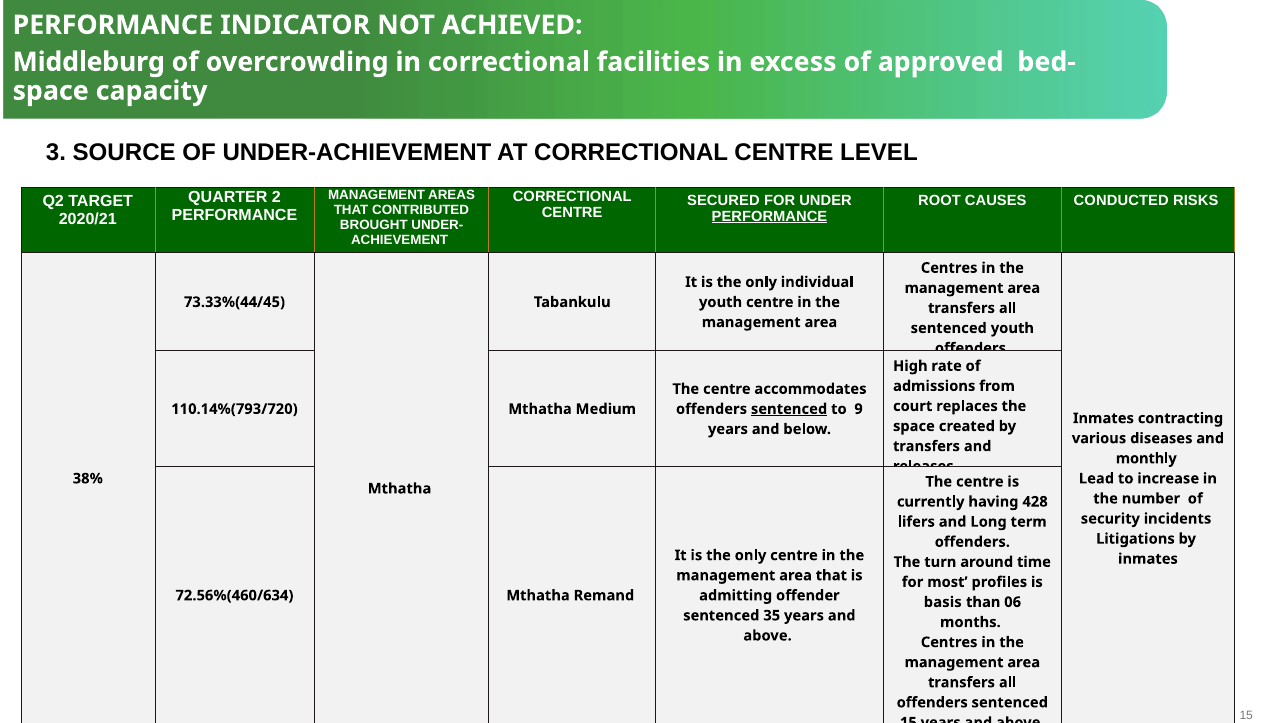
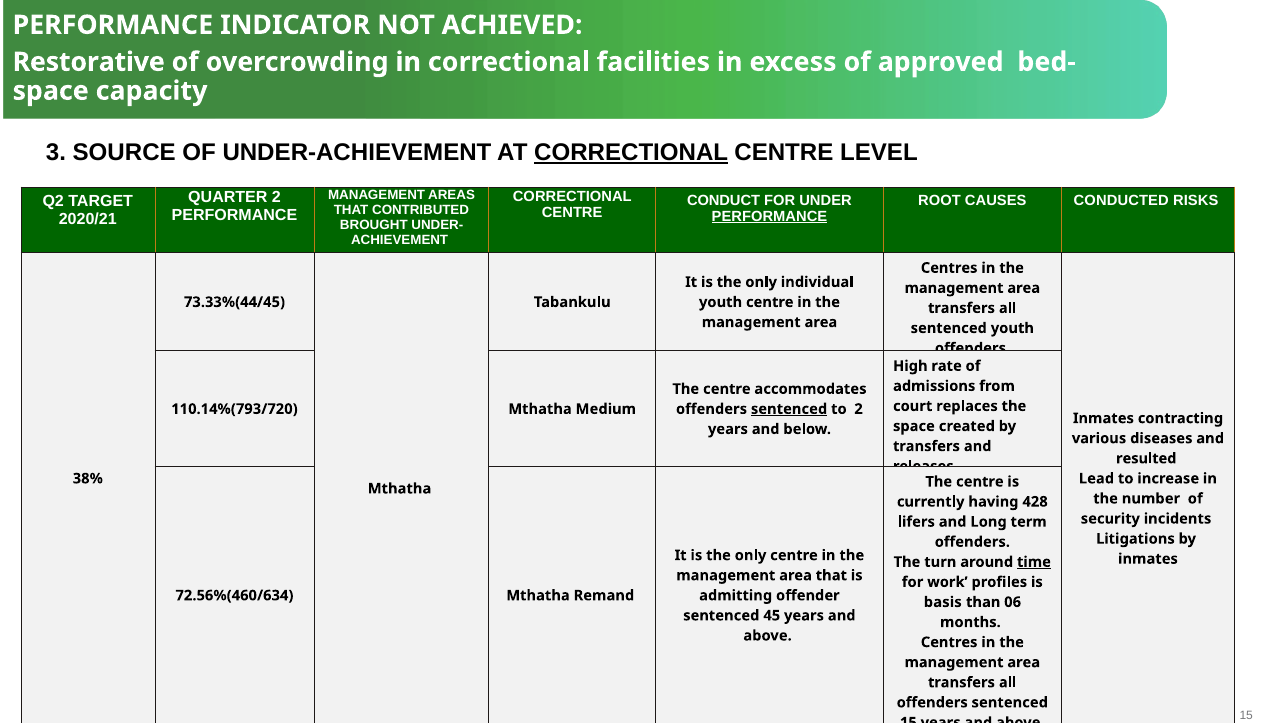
Middleburg: Middleburg -> Restorative (89, 62)
CORRECTIONAL underline: none -> present (631, 153)
SECURED: SECURED -> CONDUCT (724, 200)
to 9: 9 -> 2 (859, 409)
monthly: monthly -> resulted (1146, 458)
time underline: none -> present (1034, 562)
most: most -> work (947, 582)
35: 35 -> 45 (772, 615)
